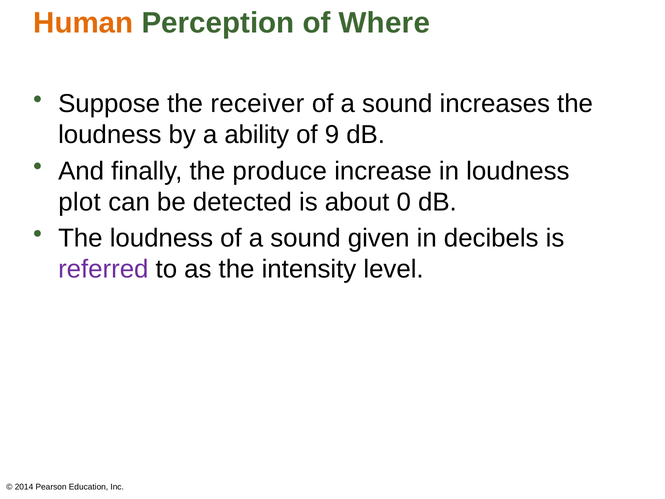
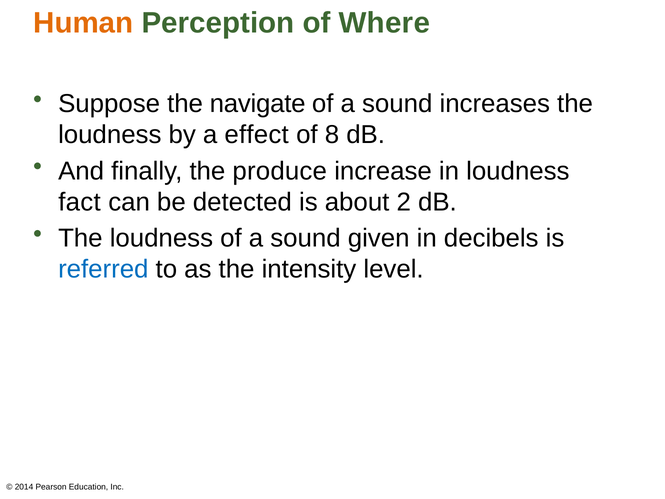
receiver: receiver -> navigate (258, 104)
ability: ability -> effect (257, 135)
9: 9 -> 8 (332, 135)
plot: plot -> fact (79, 202)
0: 0 -> 2 (404, 202)
referred colour: purple -> blue (103, 269)
